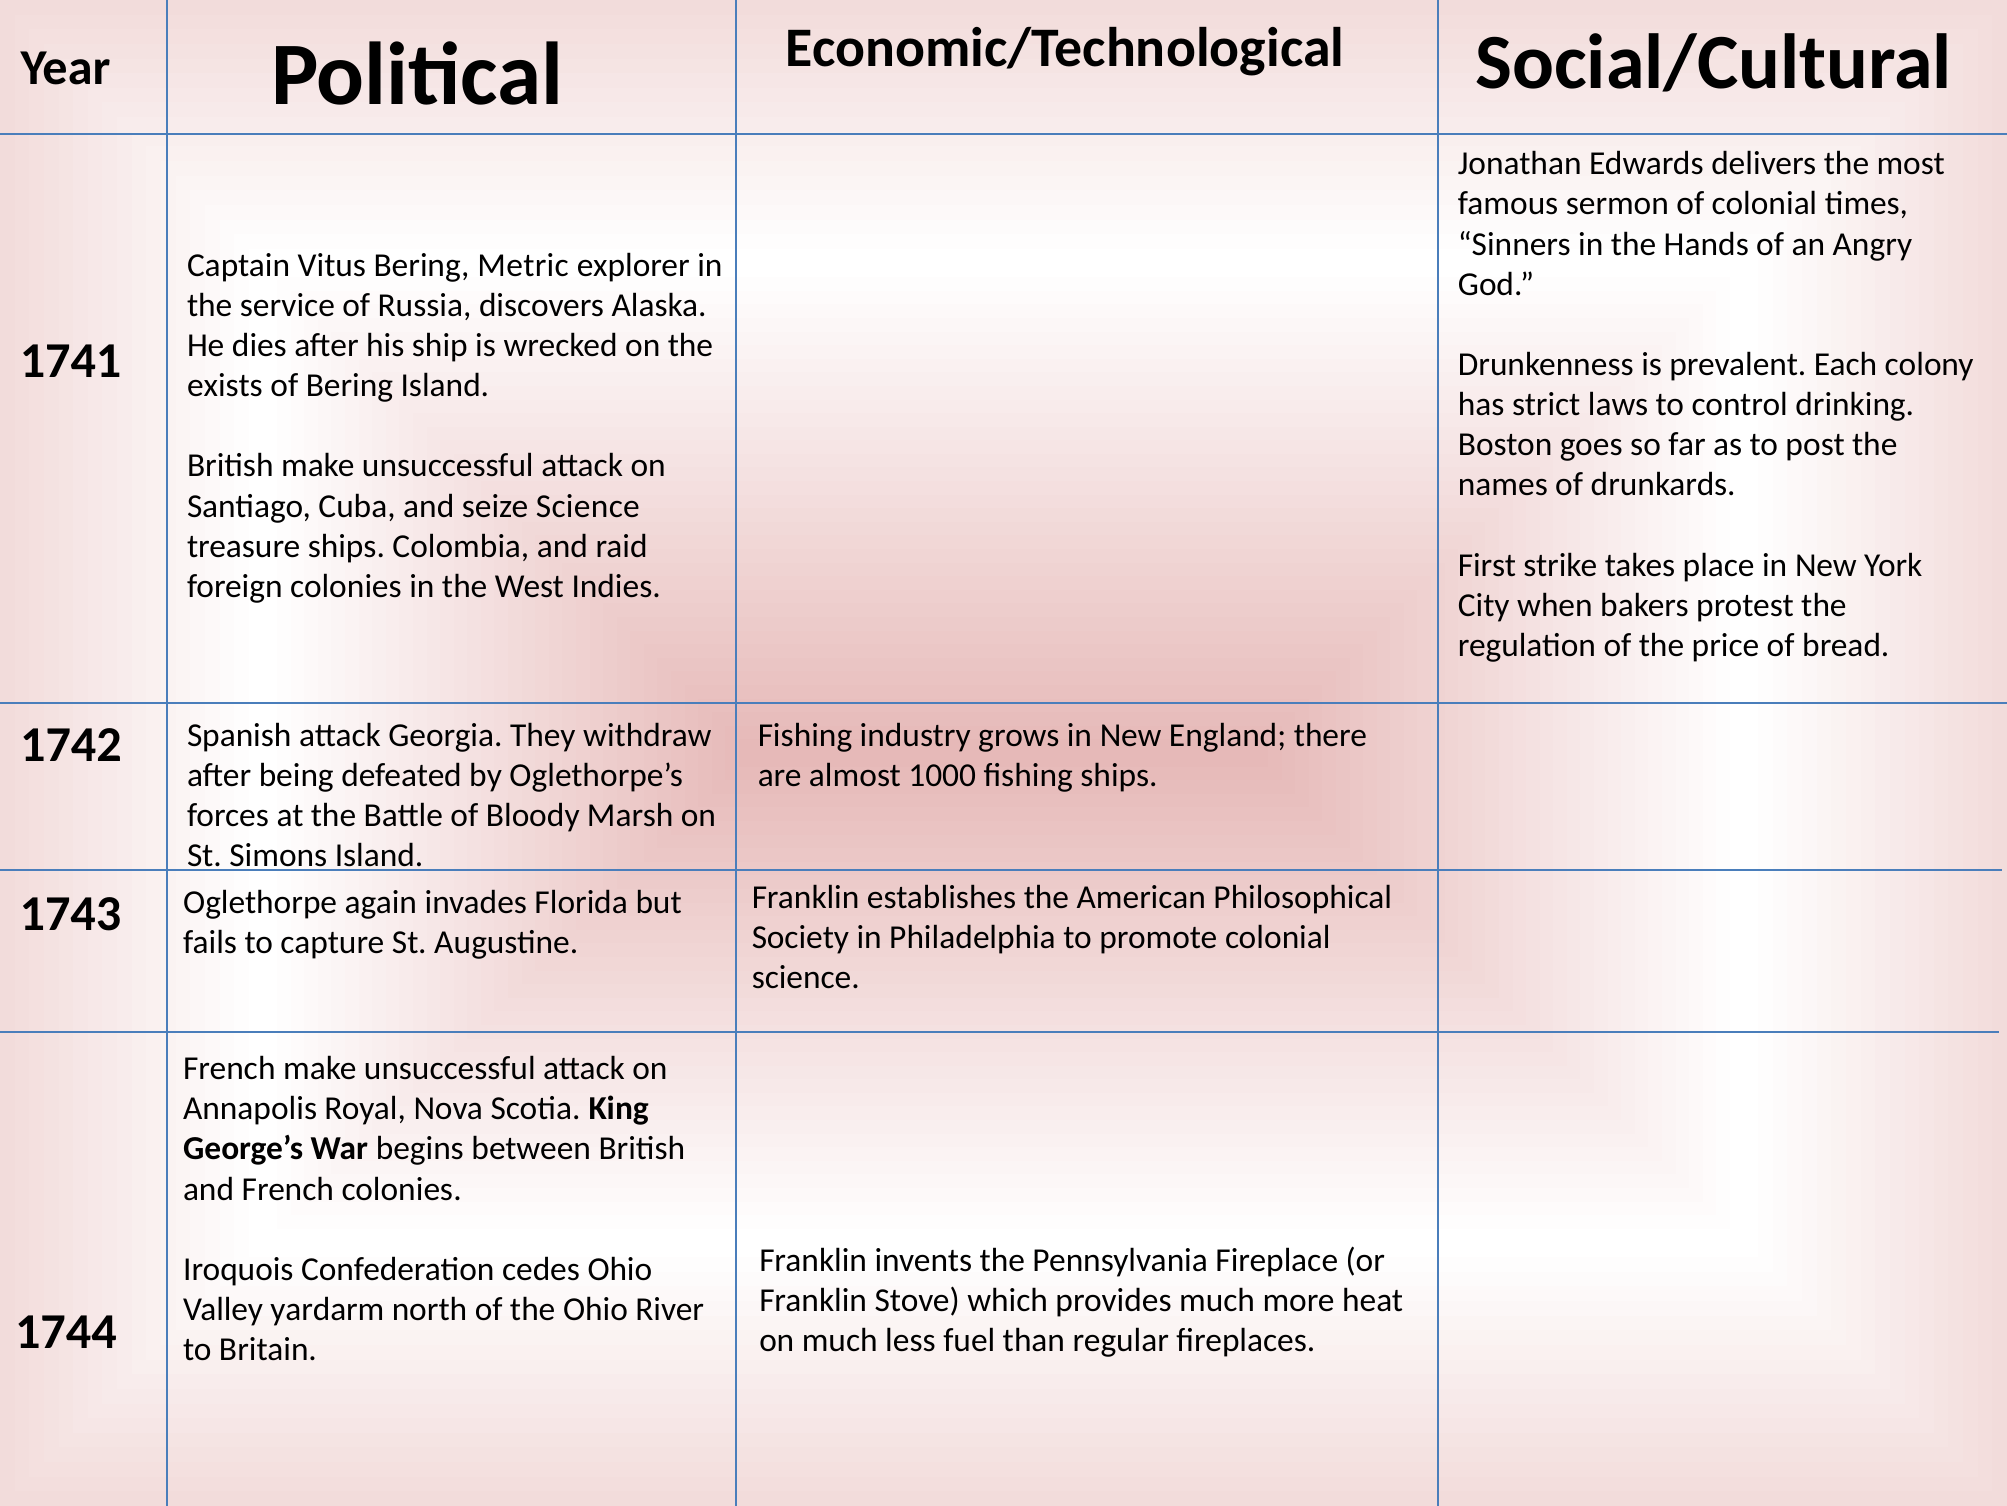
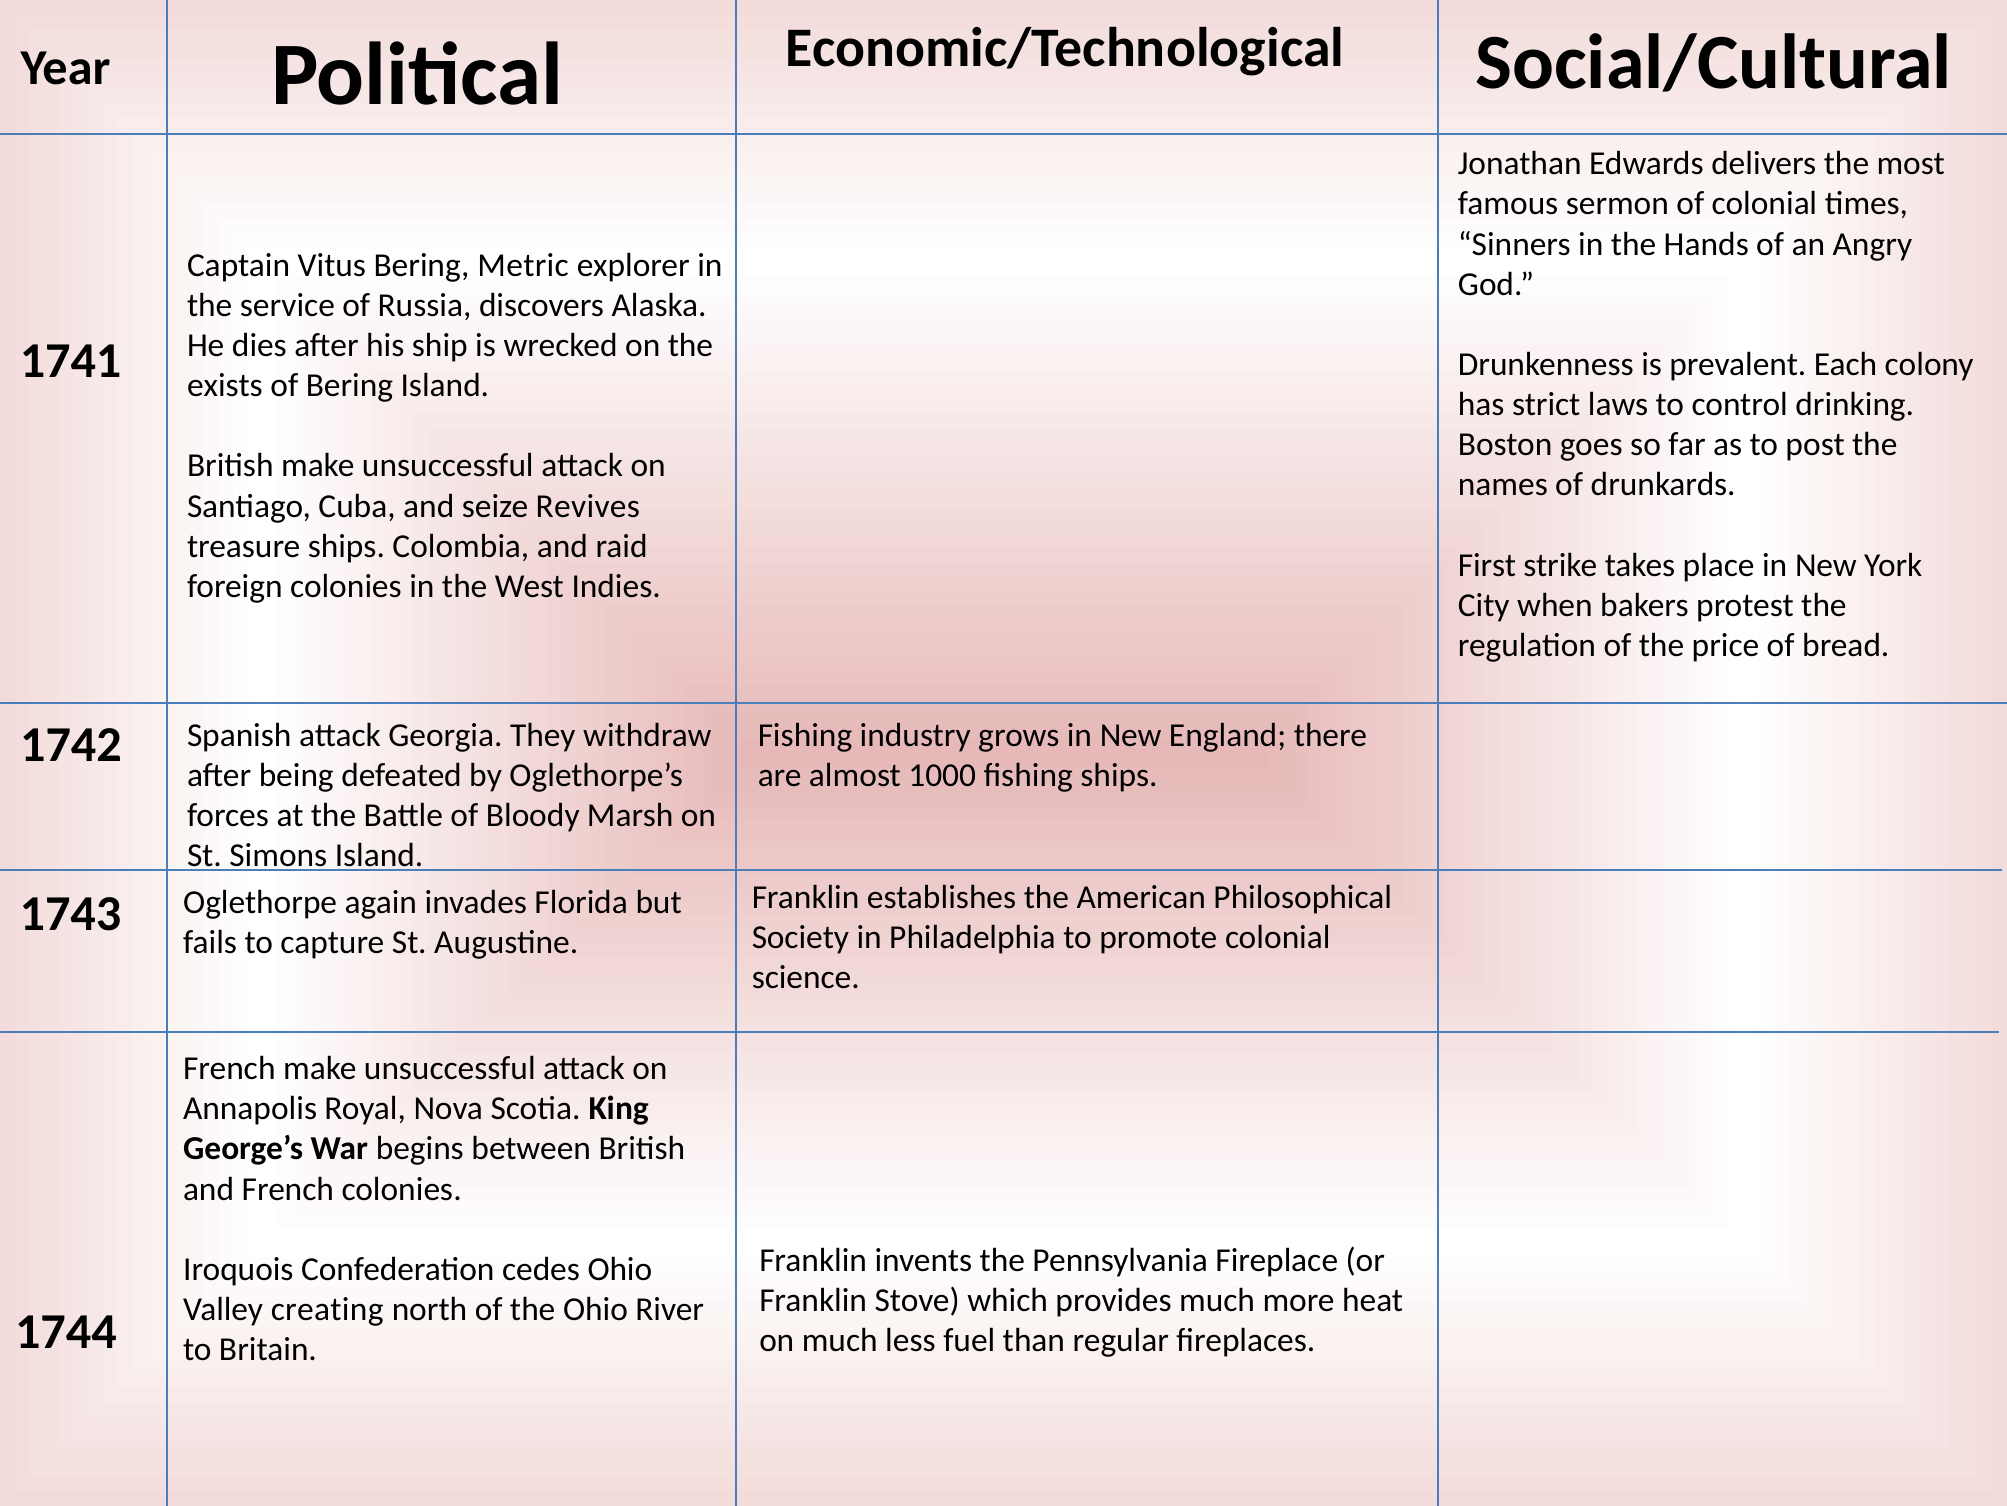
seize Science: Science -> Revives (588, 506)
yardarm: yardarm -> creating (327, 1309)
